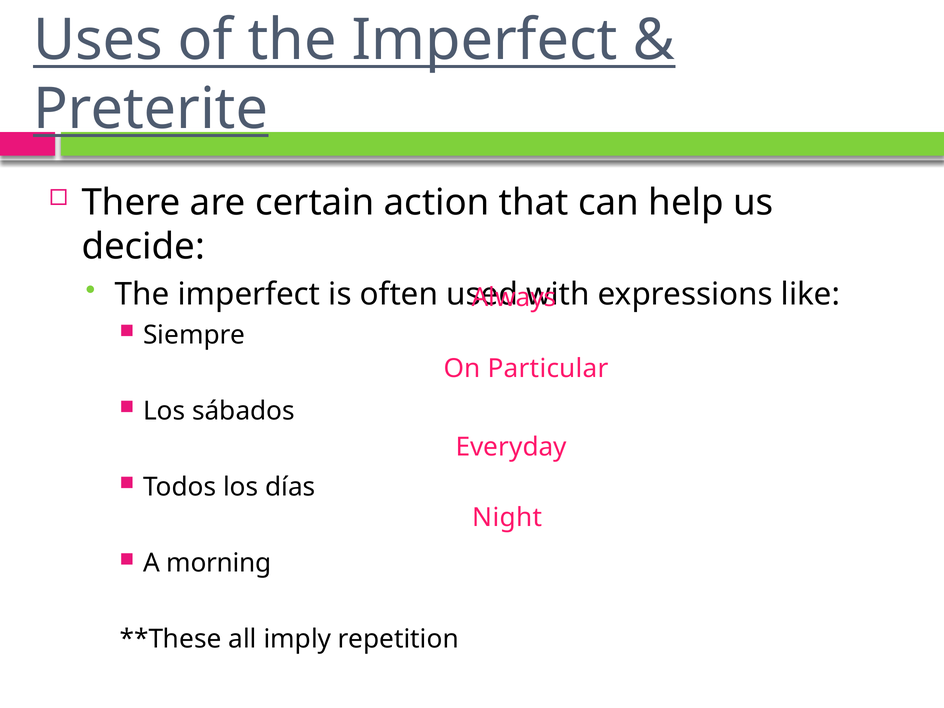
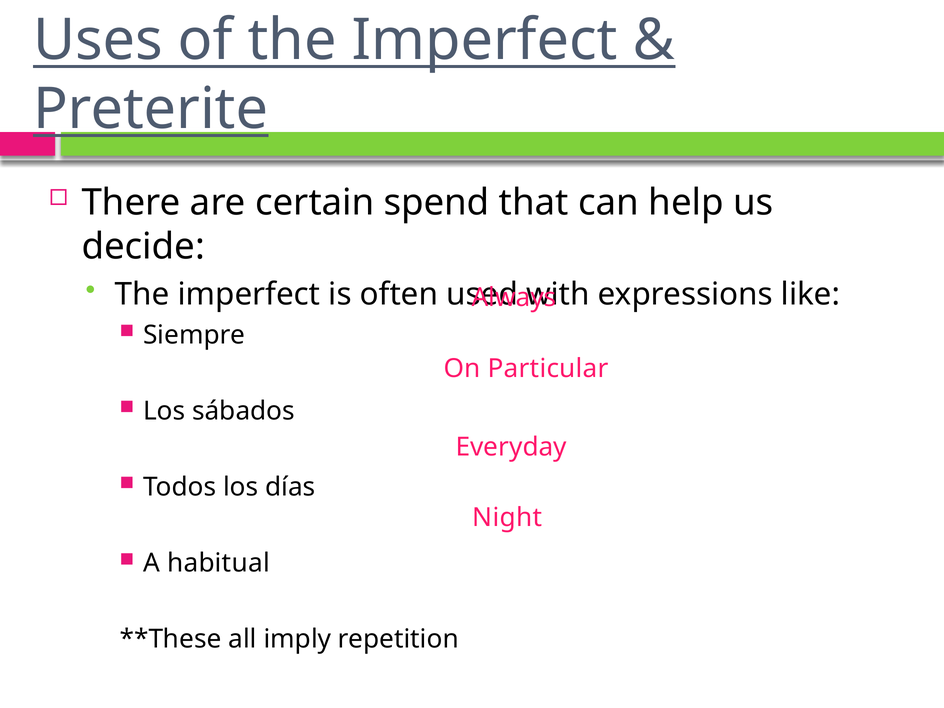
action: action -> spend (437, 202)
morning: morning -> habitual (219, 563)
